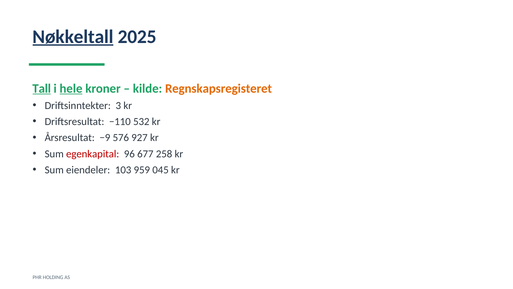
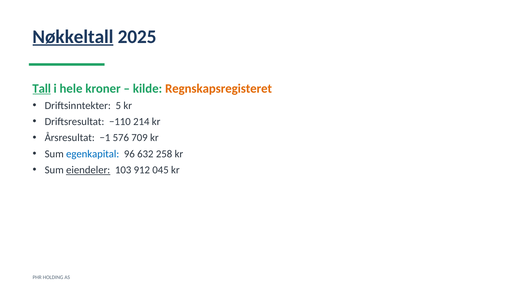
hele underline: present -> none (71, 88)
3: 3 -> 5 (118, 105)
532: 532 -> 214 (141, 122)
−9: −9 -> −1 (105, 138)
927: 927 -> 709 (140, 138)
egenkapital colour: red -> blue (93, 154)
677: 677 -> 632 (145, 154)
eiendeler underline: none -> present (88, 170)
959: 959 -> 912 (142, 170)
